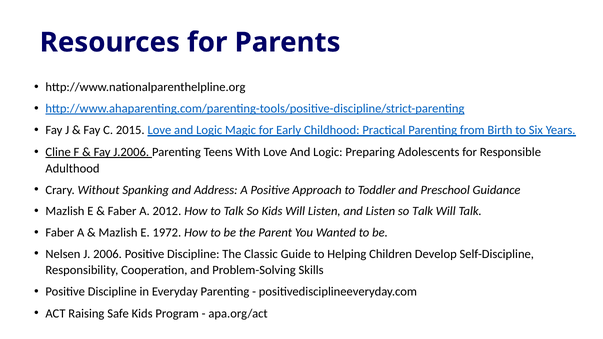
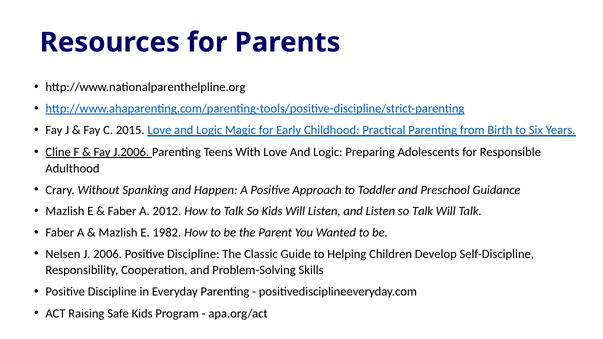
Address: Address -> Happen (216, 190)
1972: 1972 -> 1982 (167, 233)
